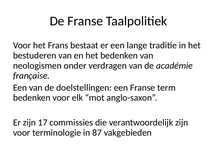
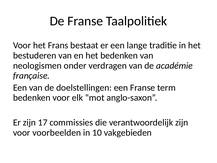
terminologie: terminologie -> voorbeelden (57, 132)
87: 87 -> 10 (97, 132)
